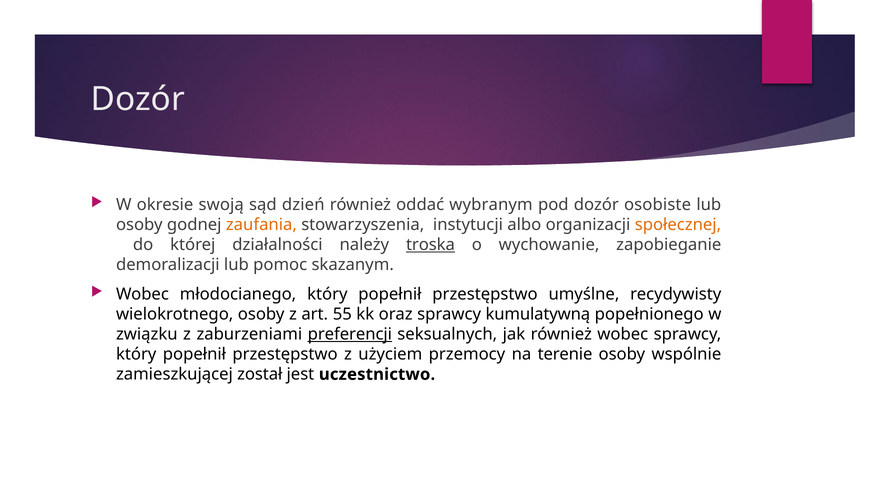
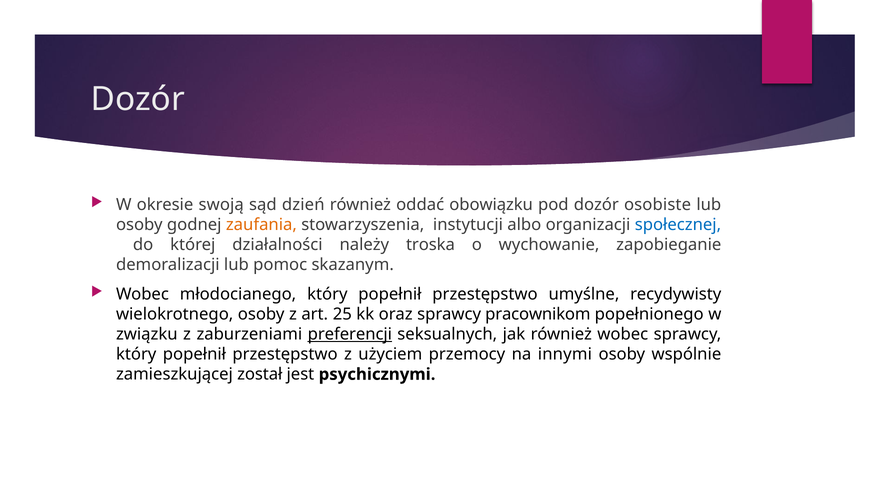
wybranym: wybranym -> obowiązku (491, 205)
społecznej colour: orange -> blue (678, 225)
troska underline: present -> none (430, 245)
55: 55 -> 25 (342, 314)
kumulatywną: kumulatywną -> pracownikom (538, 314)
terenie: terenie -> innymi (565, 354)
uczestnictwo: uczestnictwo -> psychicznymi (377, 374)
